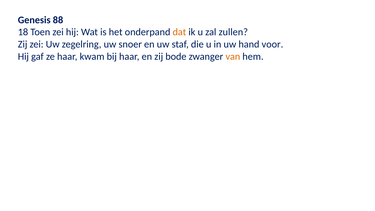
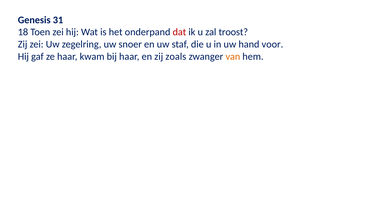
88: 88 -> 31 (58, 20)
dat colour: orange -> red (179, 32)
zullen: zullen -> troost (233, 32)
bode: bode -> zoals (176, 56)
